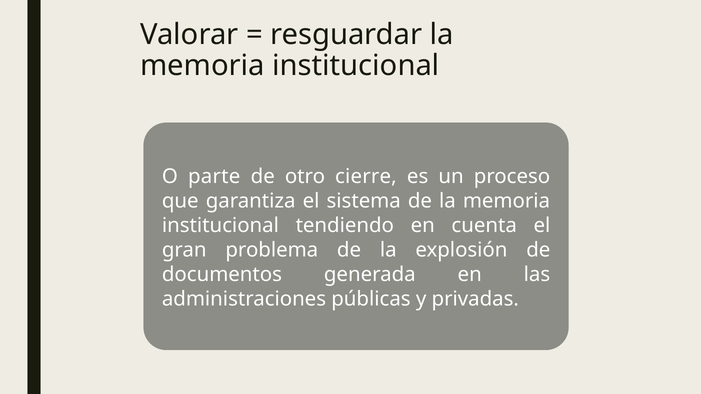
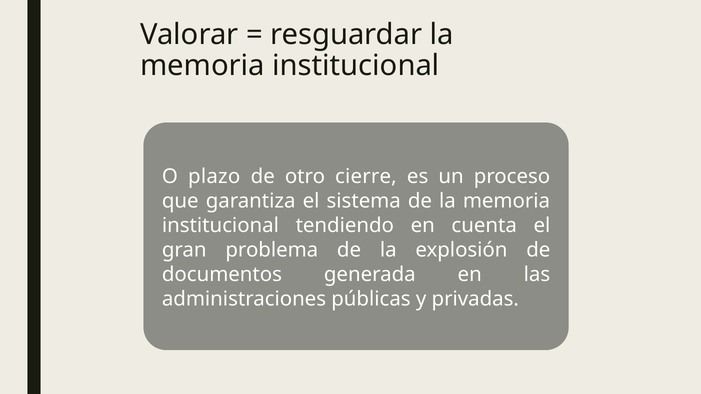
parte: parte -> plazo (214, 177)
